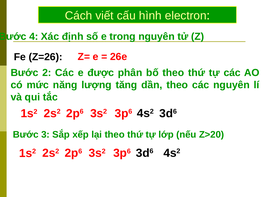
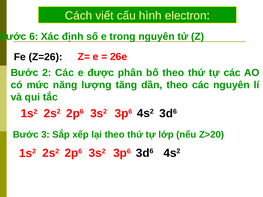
4: 4 -> 6 (34, 37)
